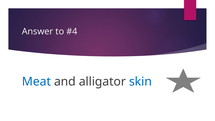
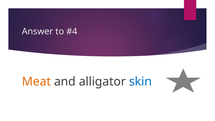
Meat colour: blue -> orange (36, 82)
